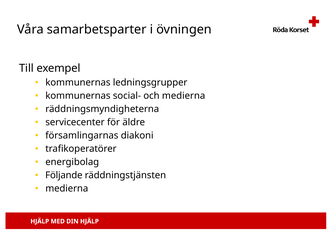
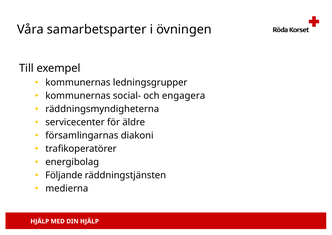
och medierna: medierna -> engagera (184, 96)
